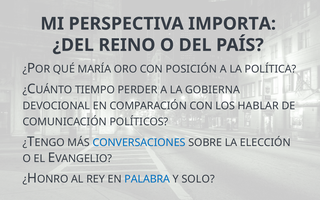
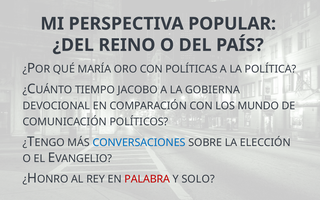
IMPORTA: IMPORTA -> POPULAR (232, 24)
POSICIÓN: POSICIÓN -> POLÍTICAS (191, 69)
PERDER: PERDER -> JACOBO (138, 90)
HABLAR: HABLAR -> MUNDO (258, 106)
PALABRA colour: blue -> red (147, 179)
